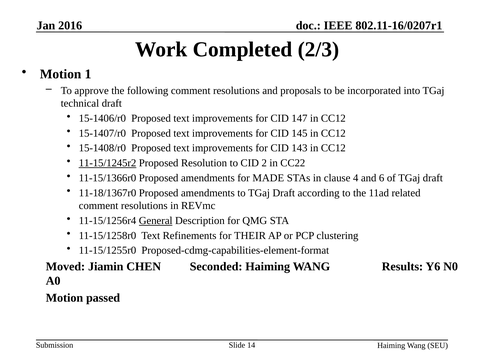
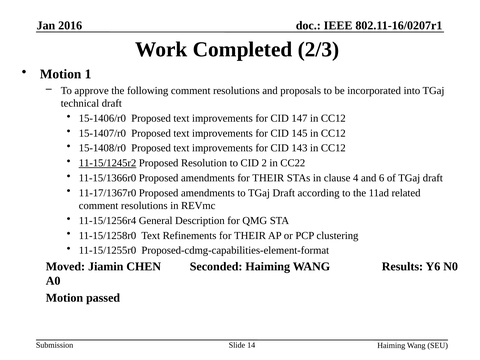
amendments for MADE: MADE -> THEIR (268, 178)
11-18/1367r0: 11-18/1367r0 -> 11-17/1367r0 (108, 193)
General underline: present -> none (156, 221)
